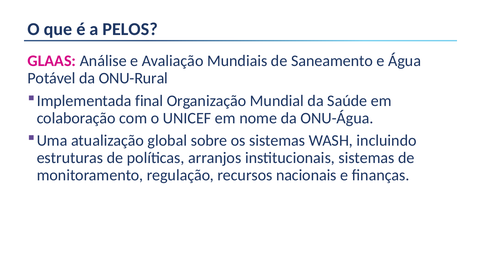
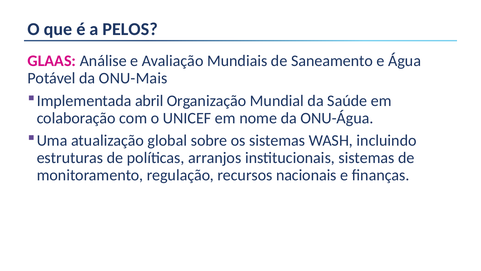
ONU-Rural: ONU-Rural -> ONU-Mais (133, 78)
final: final -> abril (149, 101)
